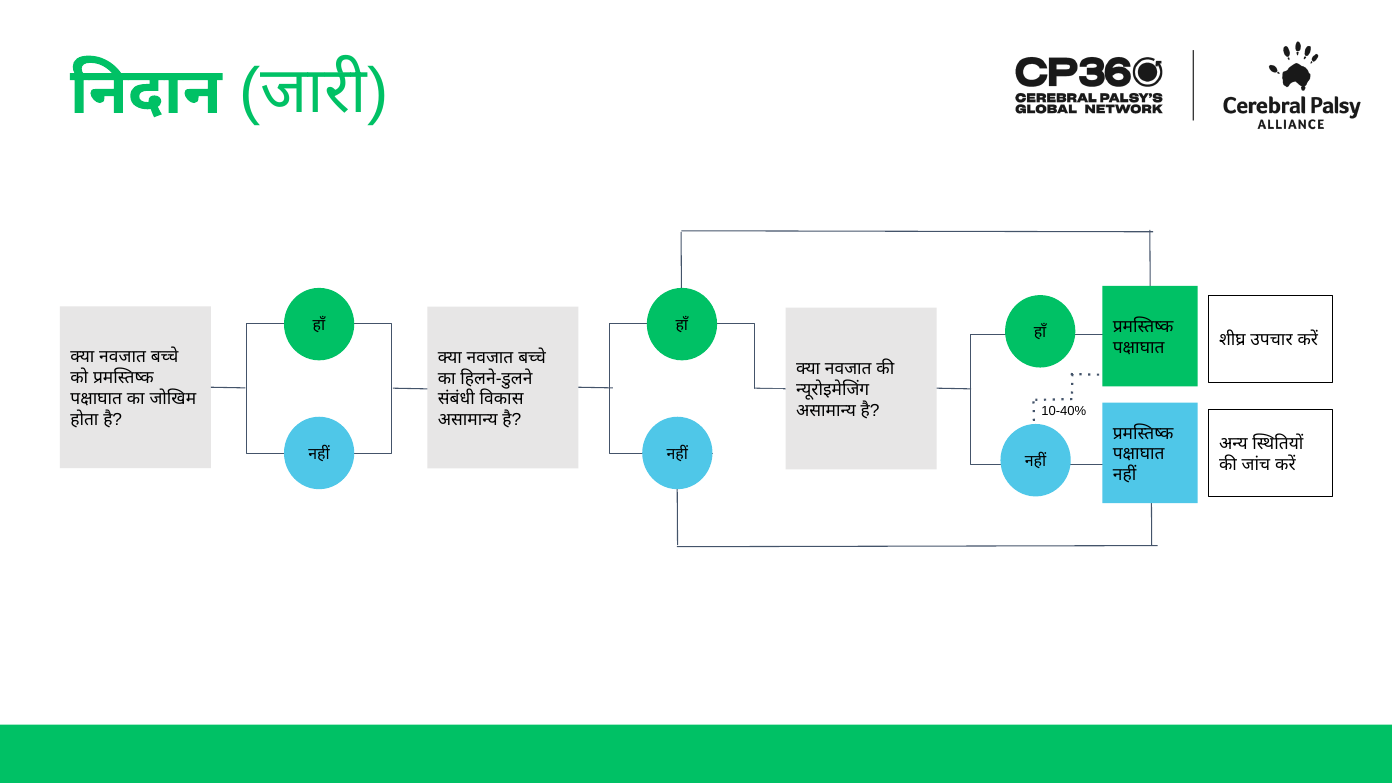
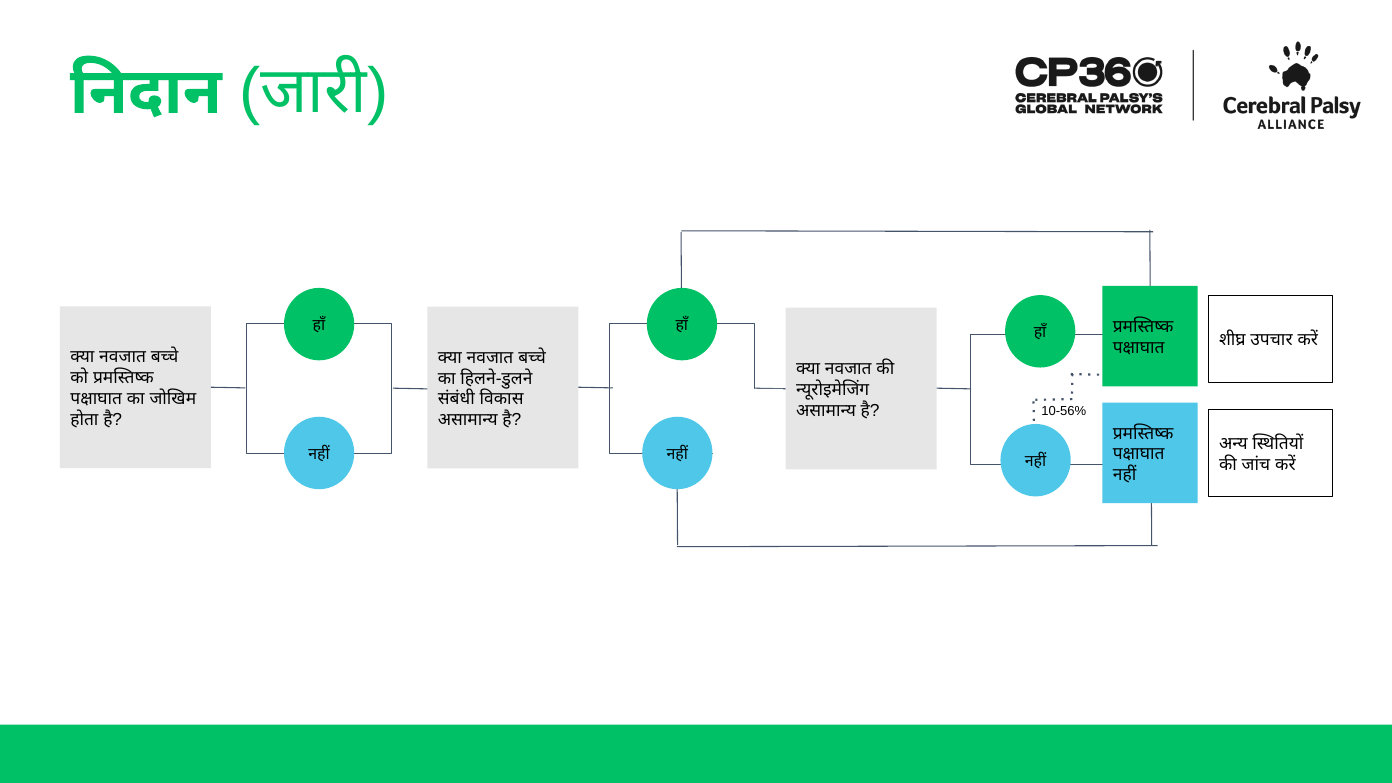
10-40%: 10-40% -> 10-56% (1064, 411)
